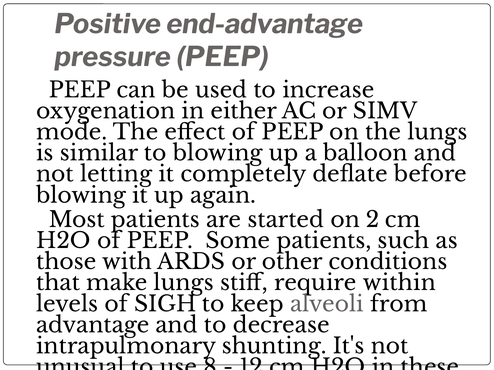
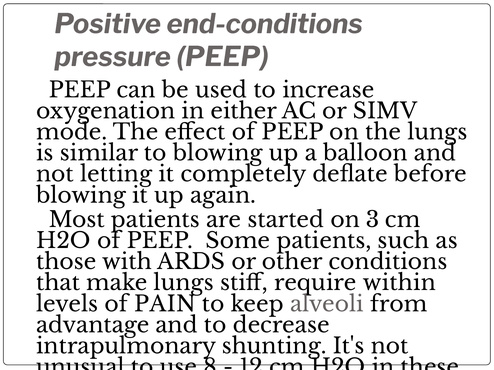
end-advantage: end-advantage -> end-conditions (265, 24)
2: 2 -> 3 (373, 220)
SIGH: SIGH -> PAIN (165, 305)
